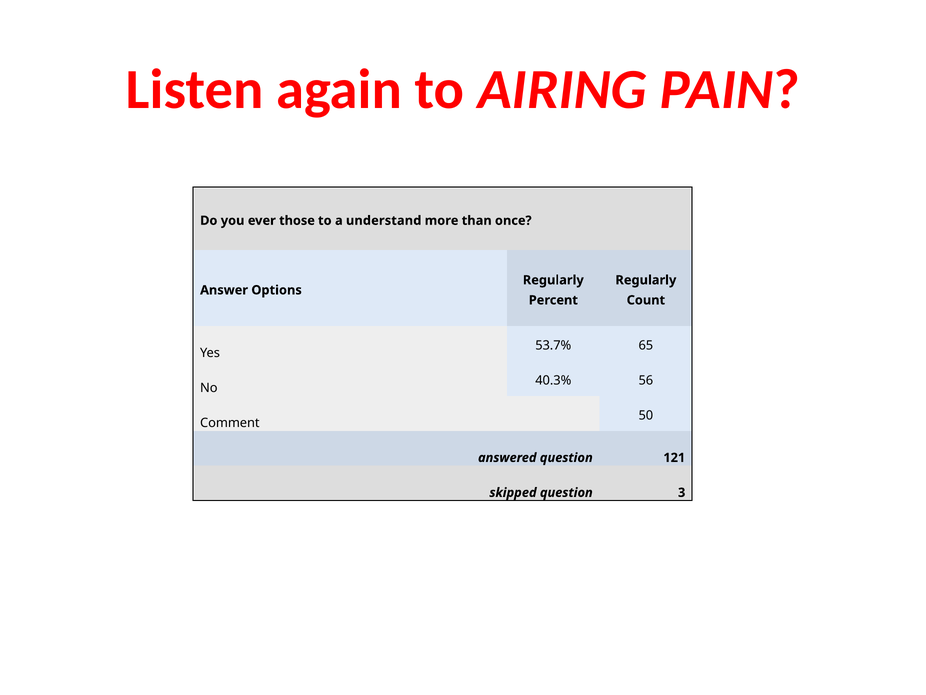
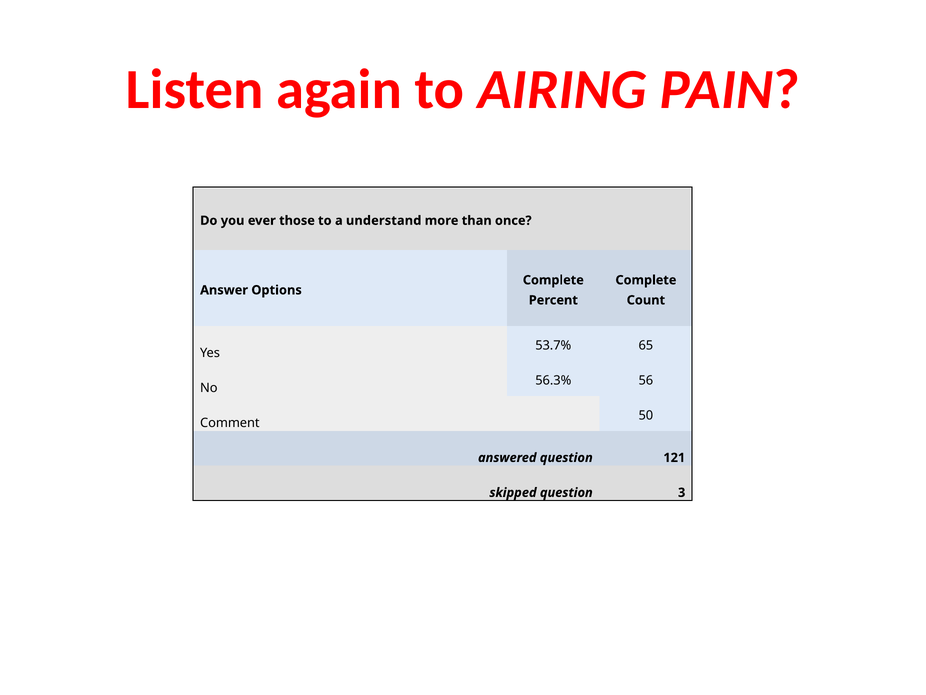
Regularly: Regularly -> Complete (553, 280)
Regularly: Regularly -> Complete (646, 280)
40.3%: 40.3% -> 56.3% (553, 380)
